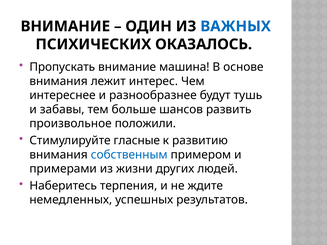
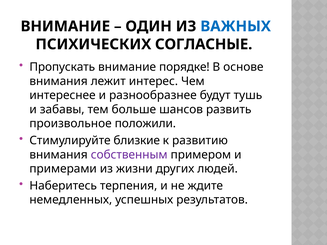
ОКАЗАЛОСЬ: ОКАЗАЛОСЬ -> СОГЛАСНЫЕ (204, 44)
машина: машина -> порядке (184, 67)
гласные: гласные -> близкие (137, 141)
собственным colour: blue -> purple (129, 155)
